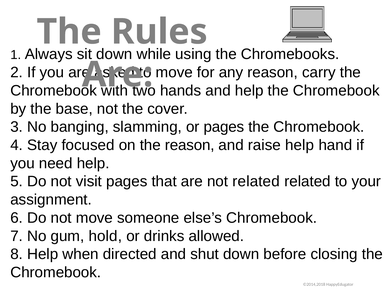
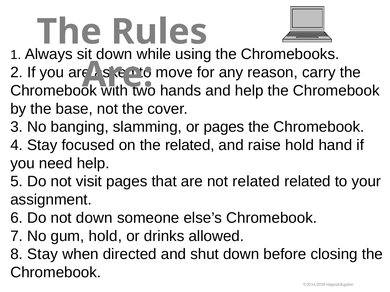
the reason: reason -> related (190, 145)
raise help: help -> hold (300, 145)
not move: move -> down (94, 218)
8 Help: Help -> Stay (43, 255)
